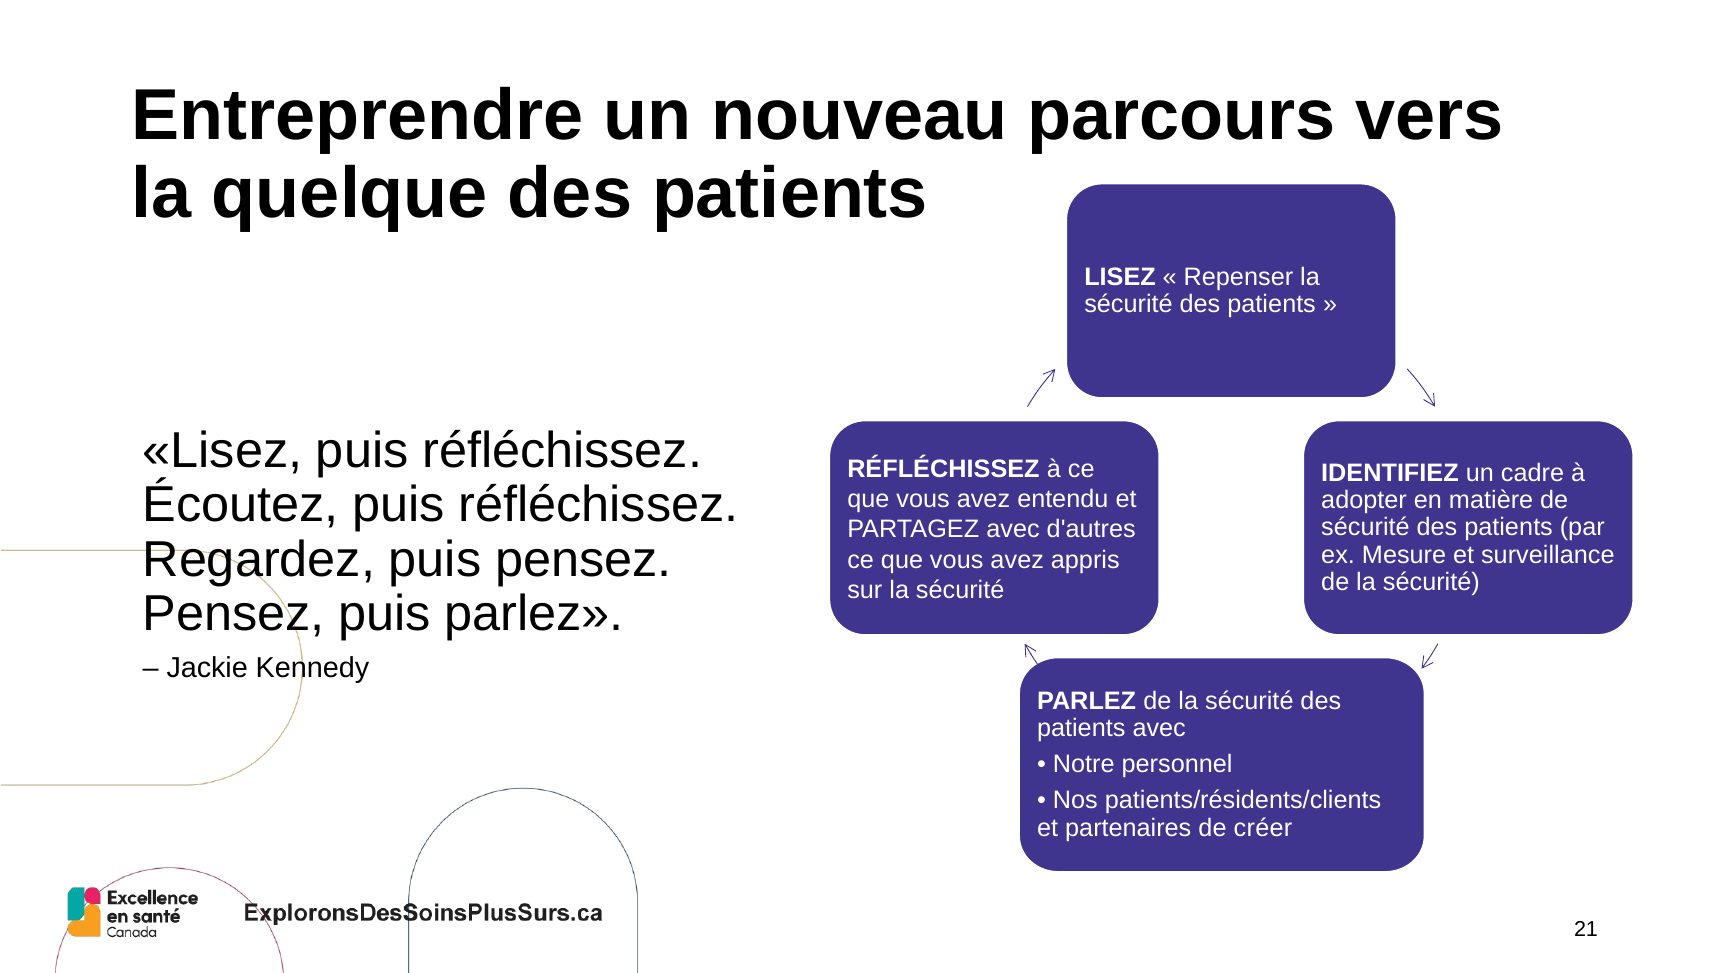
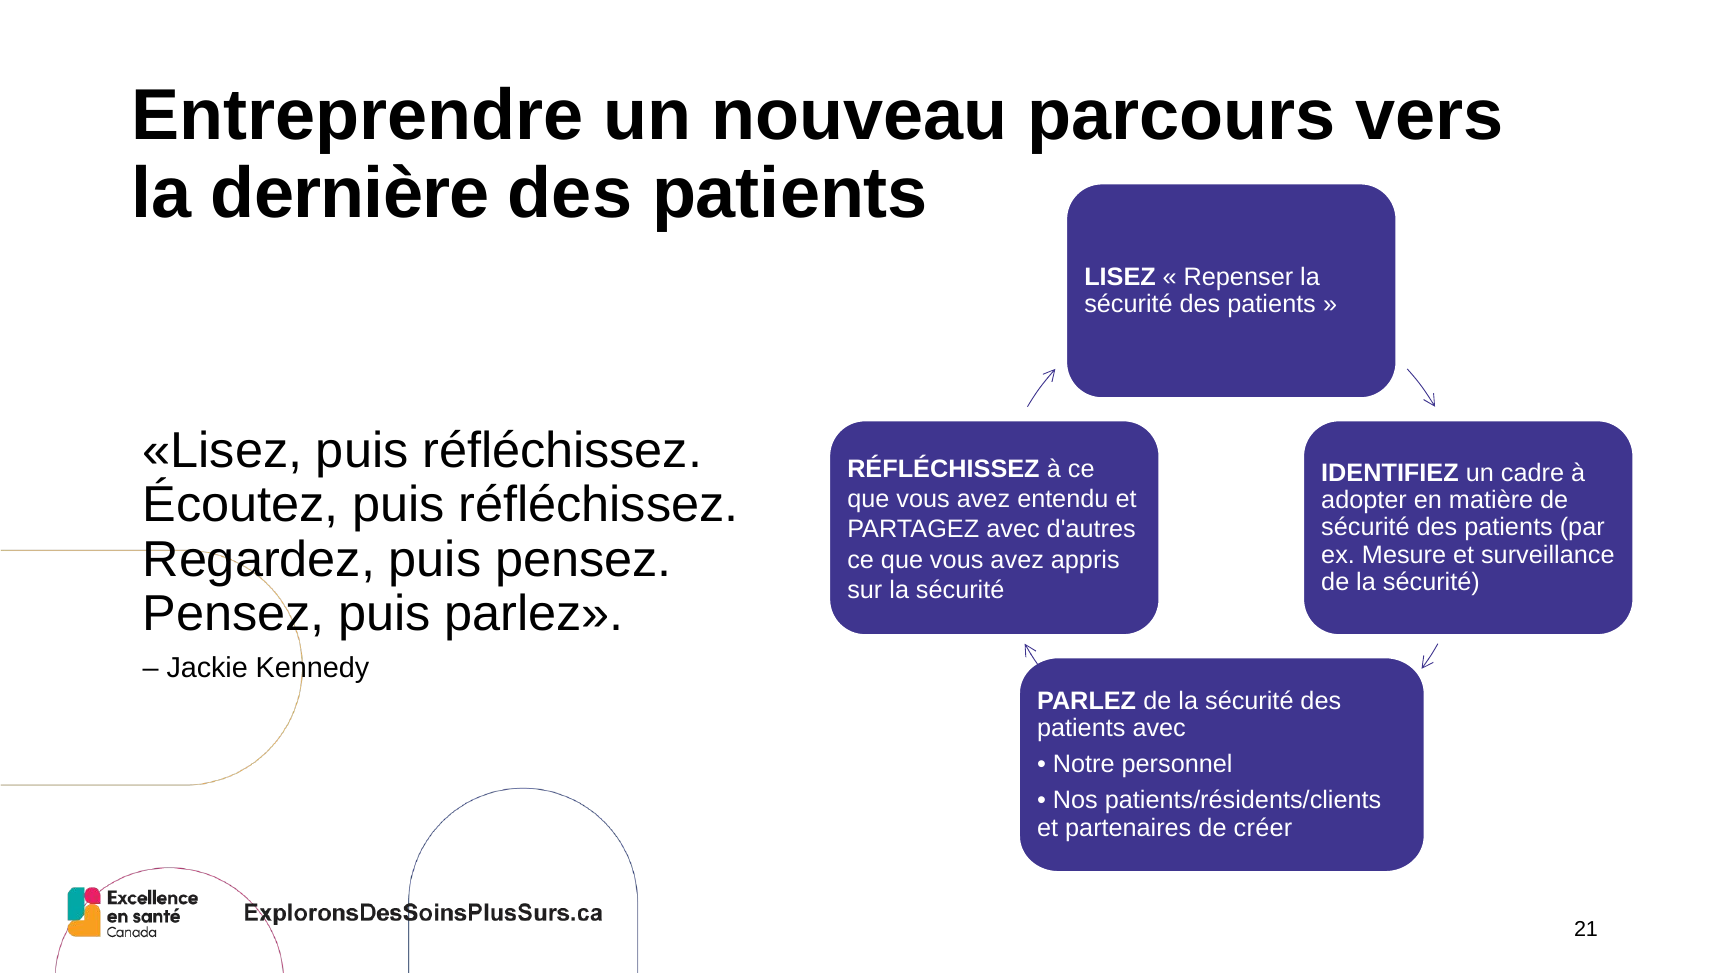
quelque: quelque -> dernière (350, 194)
